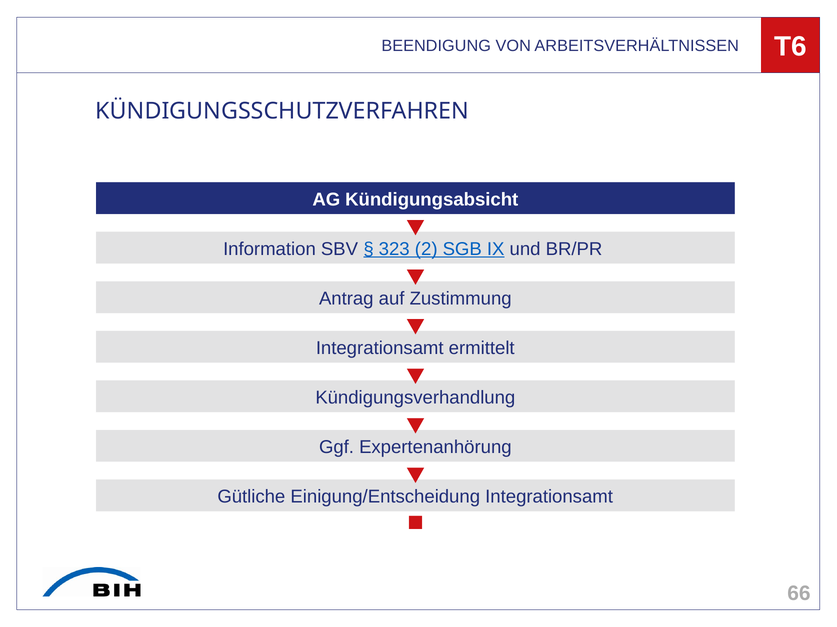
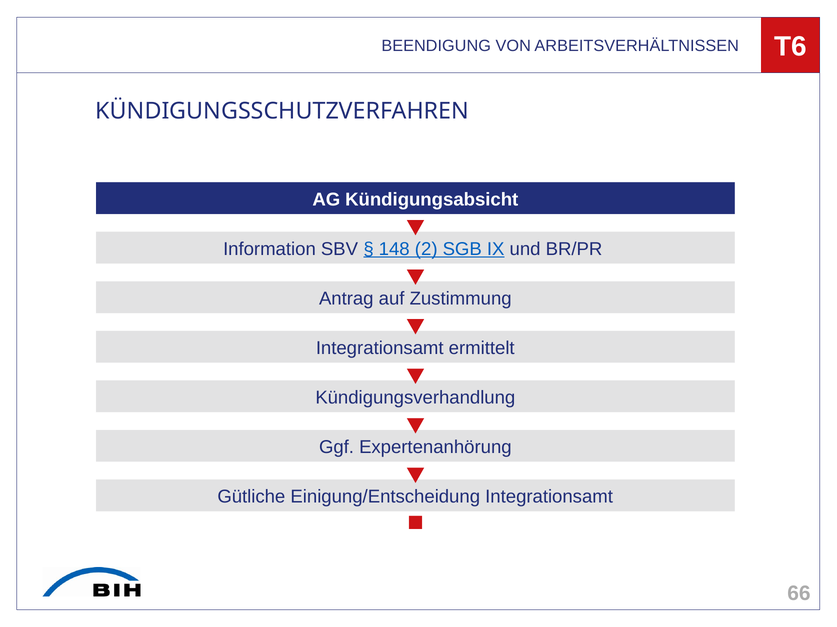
323: 323 -> 148 (394, 249)
